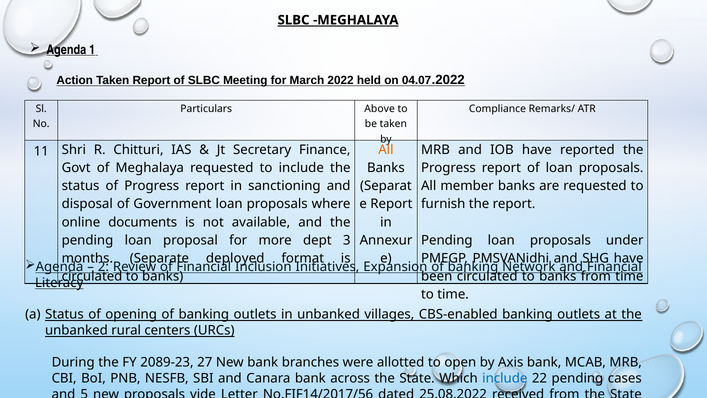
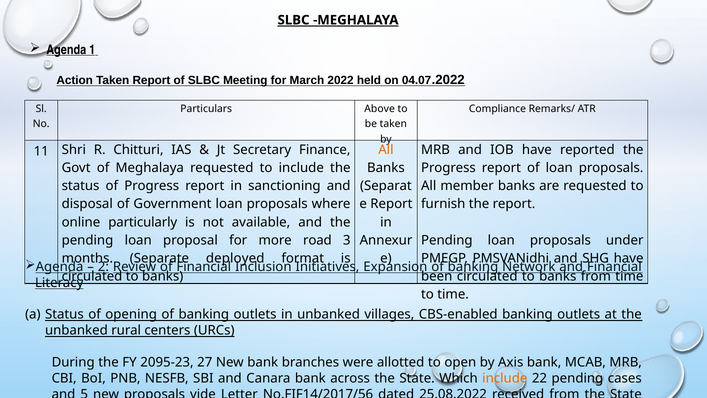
documents: documents -> particularly (143, 222)
dept: dept -> road (317, 240)
2089-23: 2089-23 -> 2095-23 (167, 362)
include colour: blue -> orange (505, 378)
